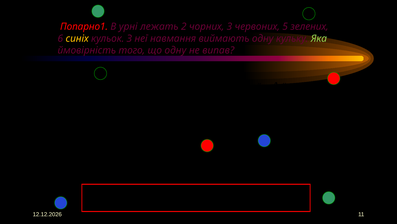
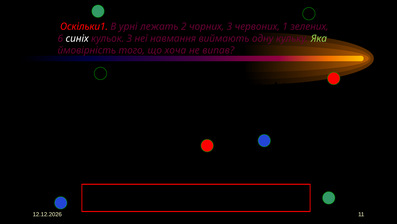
Попарно1: Попарно1 -> Оскільки1 (84, 26)
червоних 5: 5 -> 1 (285, 26)
синіх colour: yellow -> white (77, 38)
що одну: одну -> хоча (175, 50)
